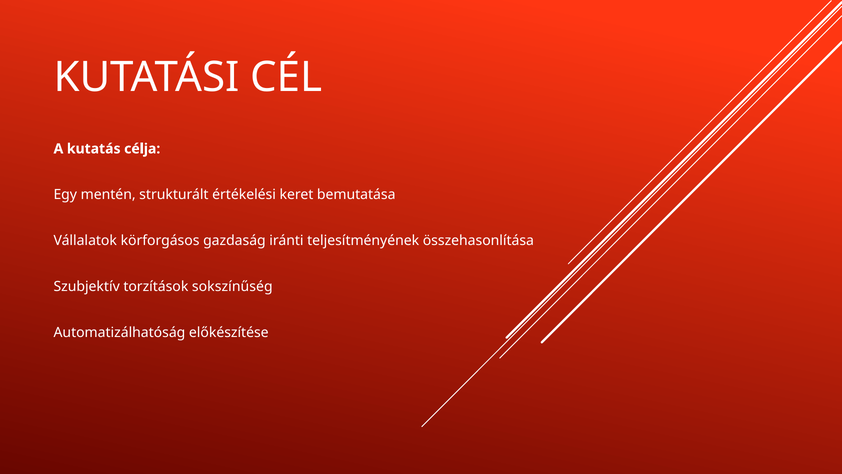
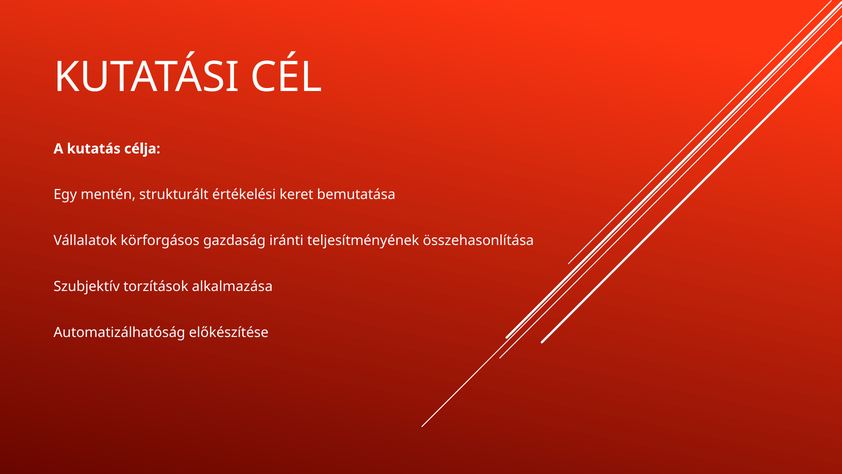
sokszínűség: sokszínűség -> alkalmazása (232, 287)
